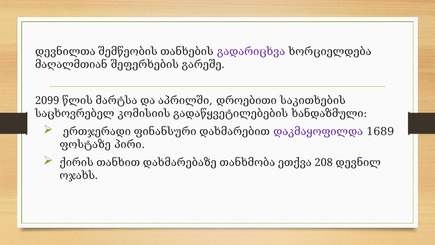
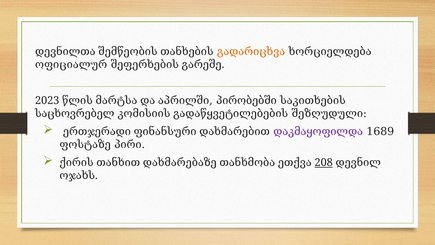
გადარიცხვა colour: purple -> orange (251, 51)
მაღალმთიან: მაღალმთიან -> ოფიციალურ (71, 64)
2099: 2099 -> 2023 (47, 100)
დროებითი: დროებითი -> პირობებში (246, 100)
ხანდაზმული: ხანდაზმული -> შეზღუდული (329, 113)
208 underline: none -> present (324, 162)
